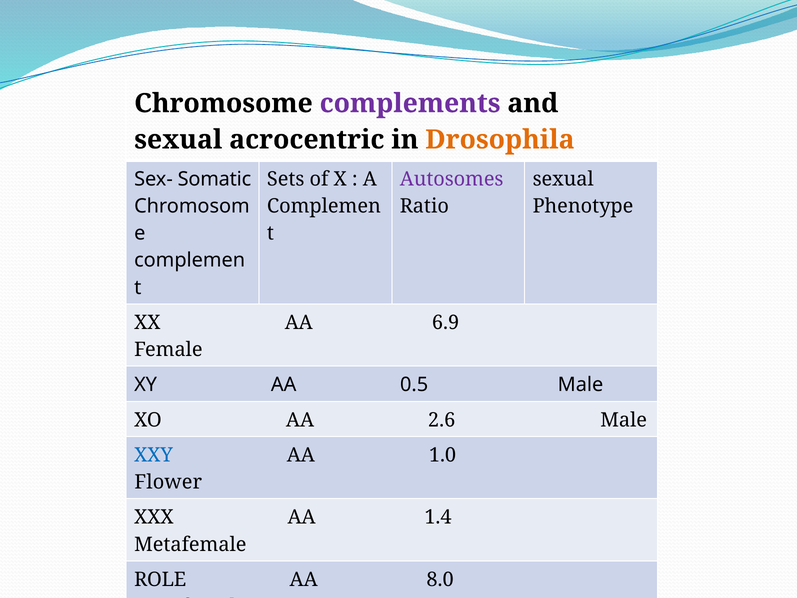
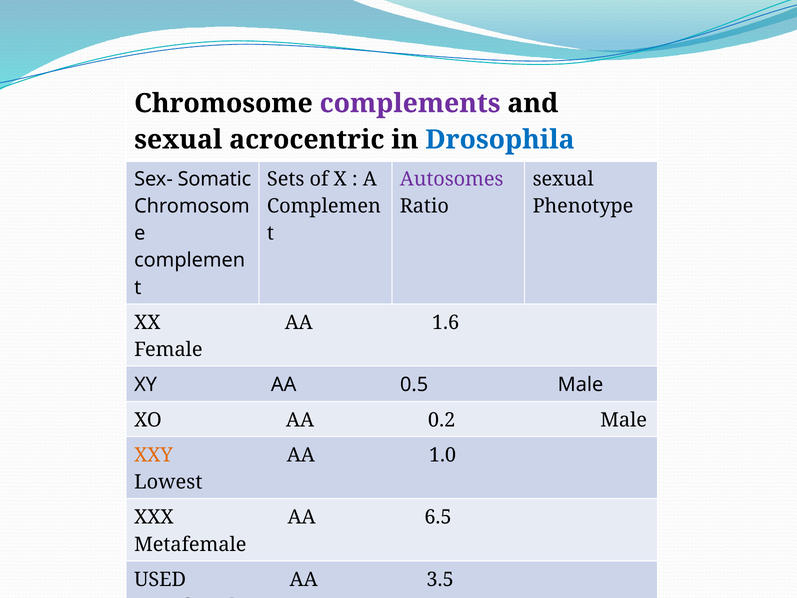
Drosophila colour: orange -> blue (500, 140)
6.9: 6.9 -> 1.6 (446, 322)
2.6: 2.6 -> 0.2 (442, 420)
XXY colour: blue -> orange (154, 455)
Flower: Flower -> Lowest (168, 482)
1.4: 1.4 -> 6.5 (438, 517)
ROLE: ROLE -> USED (160, 579)
8.0: 8.0 -> 3.5 (440, 579)
